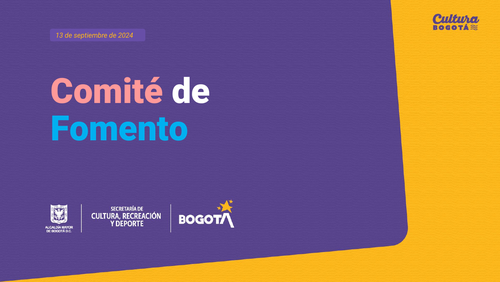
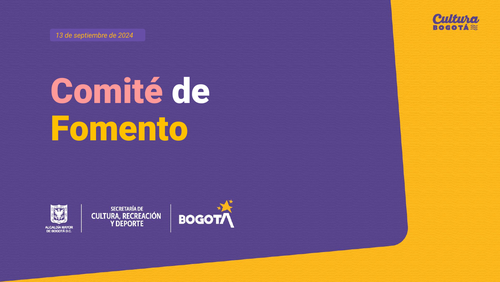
Fomento colour: light blue -> yellow (119, 129)
